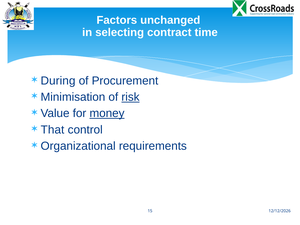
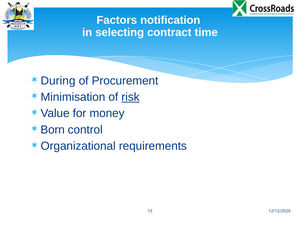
unchanged: unchanged -> notification (170, 20)
money underline: present -> none (107, 113)
That: That -> Born (53, 130)
